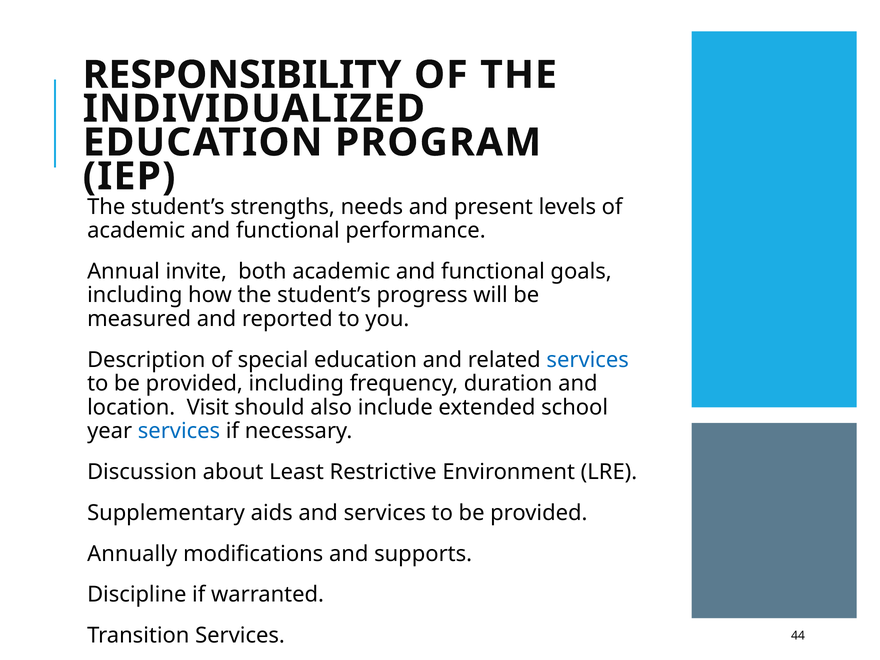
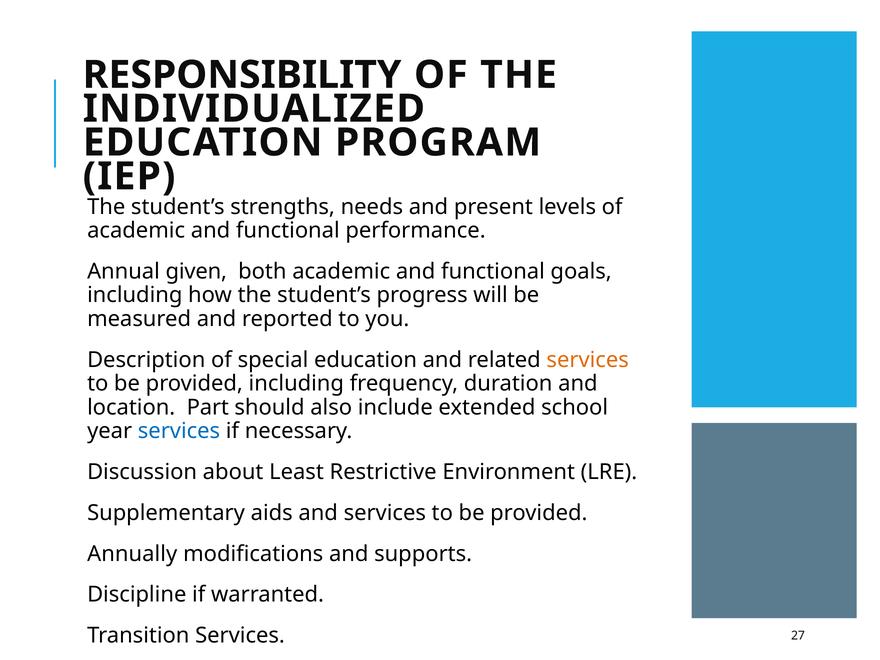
invite: invite -> given (196, 271)
services colour: blue -> orange (588, 360)
Visit: Visit -> Part (208, 407)
44: 44 -> 27 (798, 636)
